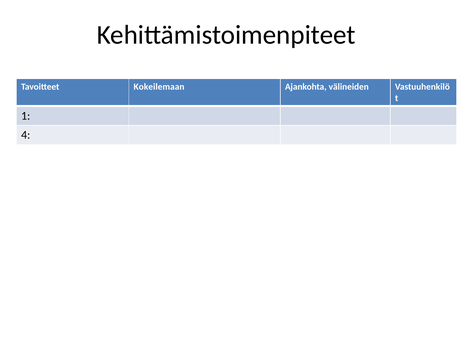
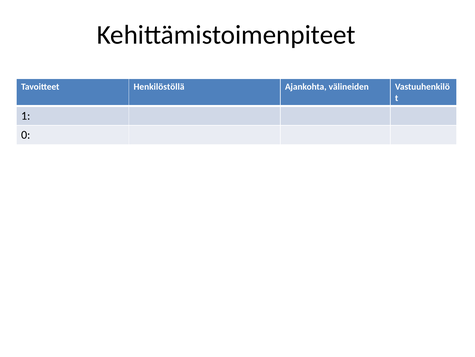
Kokeilemaan: Kokeilemaan -> Henkilöstöllä (159, 87)
4: 4 -> 0 (26, 135)
